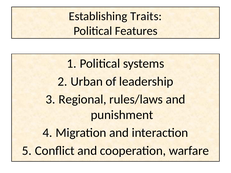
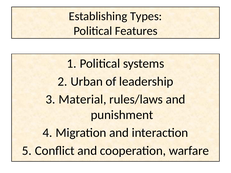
Traits: Traits -> Types (146, 16)
Regional: Regional -> Material (82, 100)
